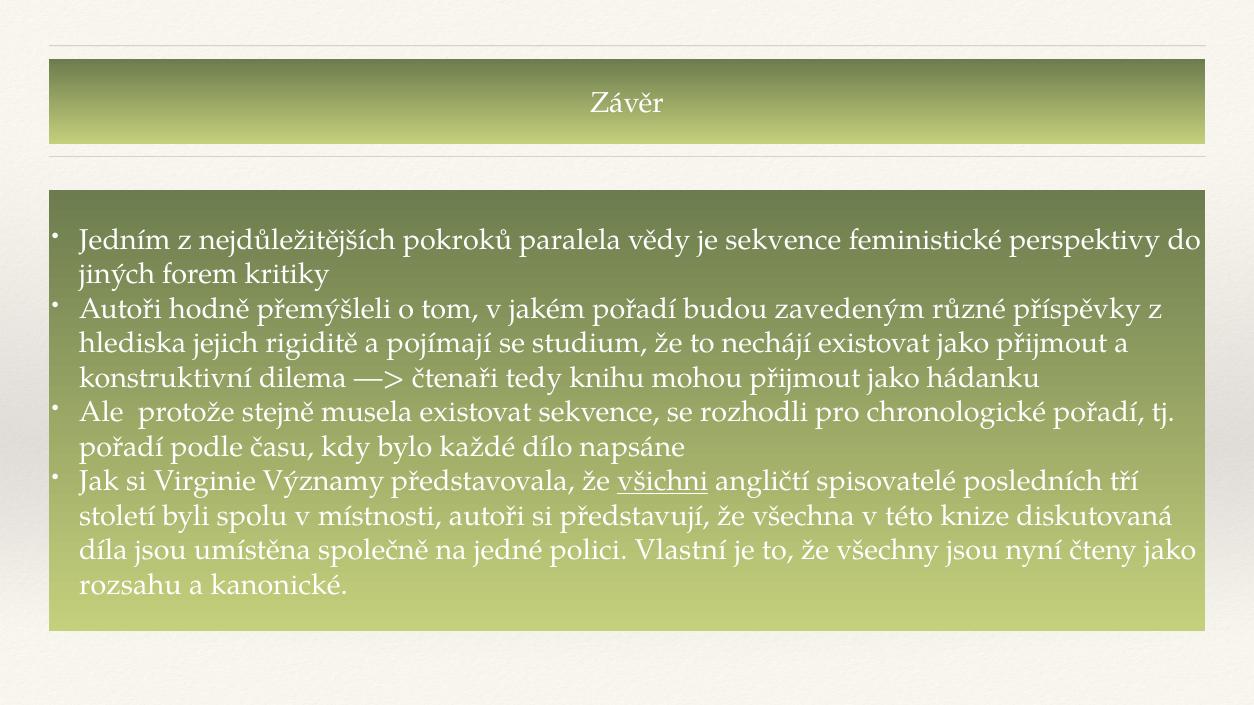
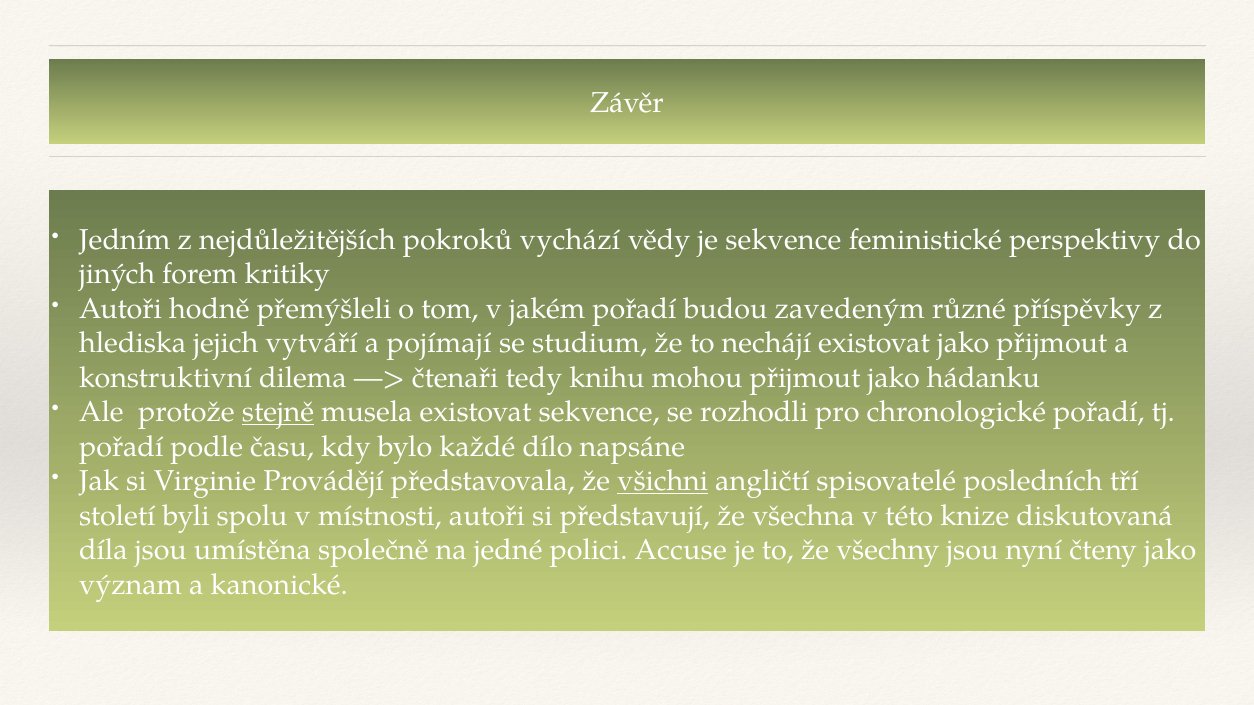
paralela: paralela -> vychází (570, 240)
rigiditě: rigiditě -> vytváří (312, 344)
stejně underline: none -> present (278, 413)
Významy: Významy -> Provádějí (323, 481)
Vlastní: Vlastní -> Accuse (681, 550)
rozsahu: rozsahu -> význam (131, 585)
